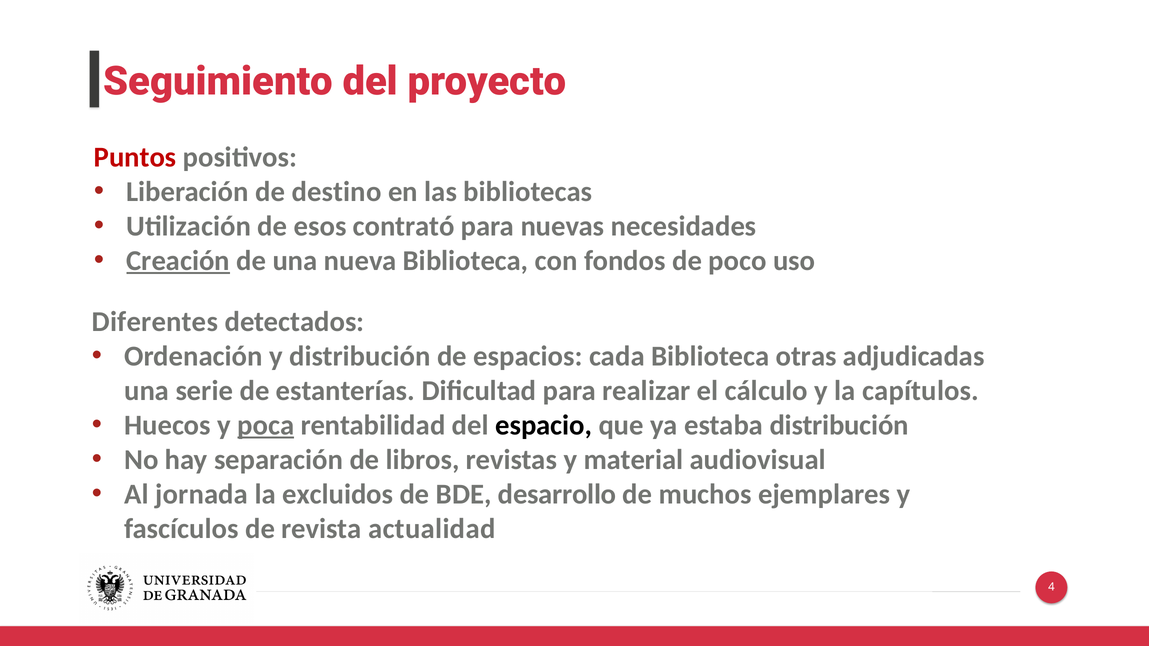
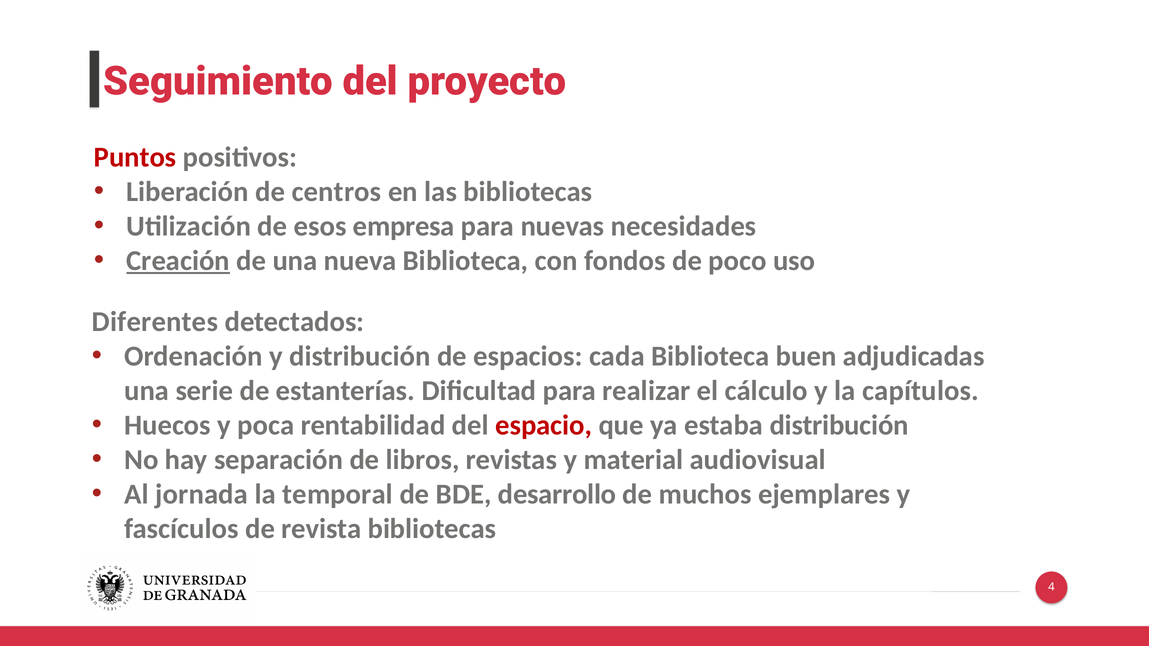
destino: destino -> centros (336, 192)
contrató: contrató -> empresa (404, 226)
otras: otras -> buen (806, 356)
poca underline: present -> none (266, 425)
espacio colour: black -> red (544, 425)
excluidos: excluidos -> temporal (338, 494)
revista actualidad: actualidad -> bibliotecas (432, 529)
